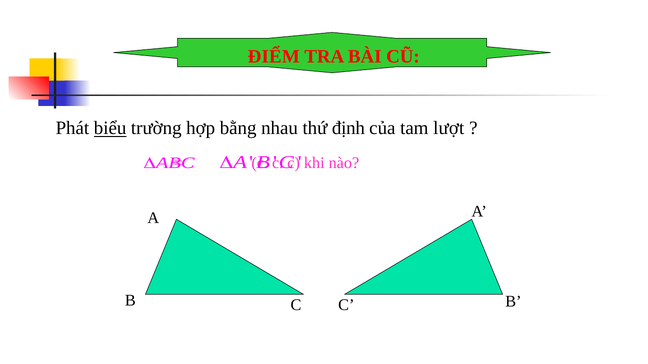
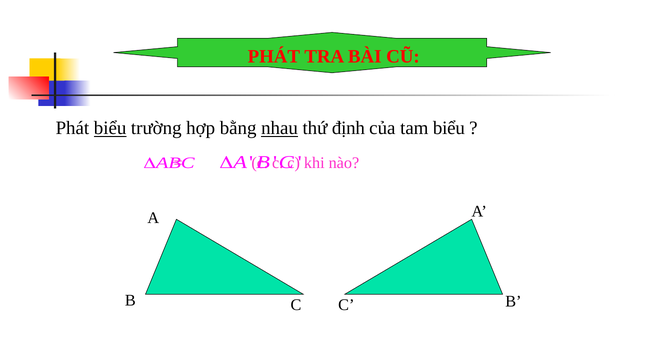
ĐIỂM: ĐIỂM -> PHÁT (274, 57)
nhau underline: none -> present (280, 128)
tam lượt: lượt -> biểu (449, 128)
